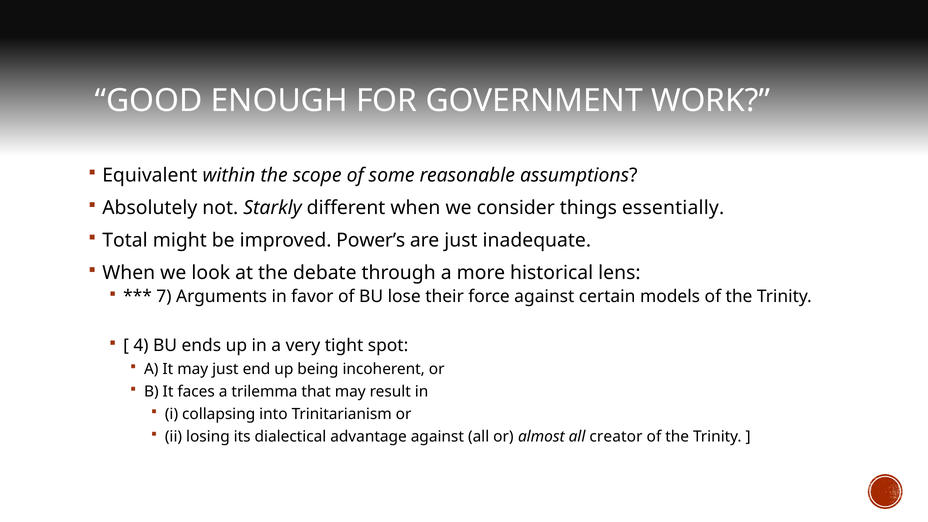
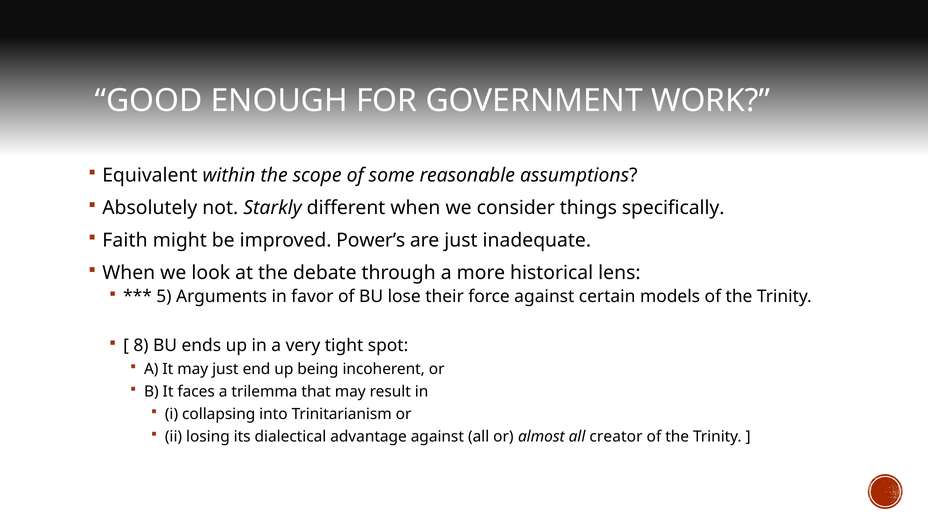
essentially: essentially -> specifically (673, 208)
Total: Total -> Faith (125, 240)
7: 7 -> 5 (164, 297)
4: 4 -> 8 (141, 346)
